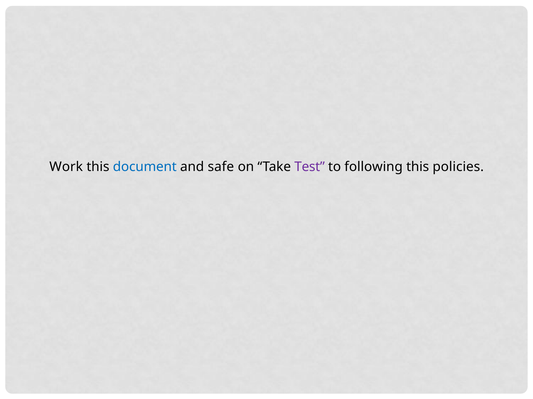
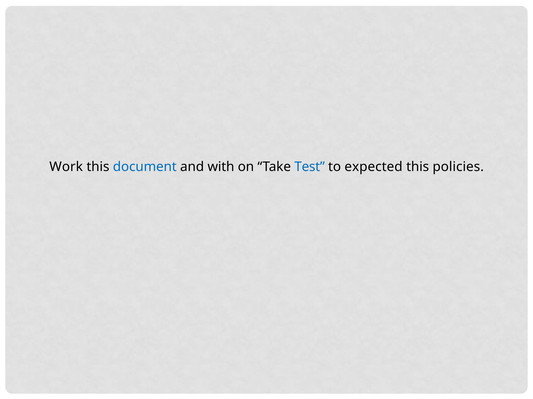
safe: safe -> with (221, 167)
Test colour: purple -> blue (310, 167)
following: following -> expected (374, 167)
